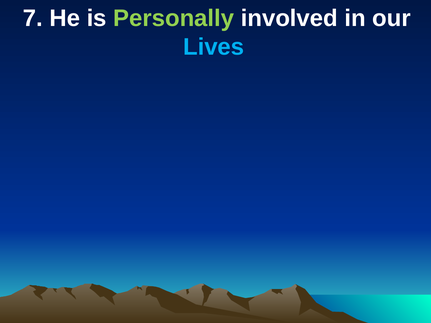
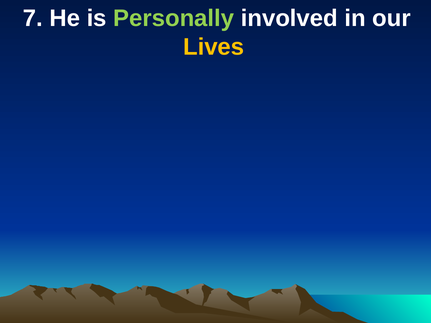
Lives colour: light blue -> yellow (214, 47)
